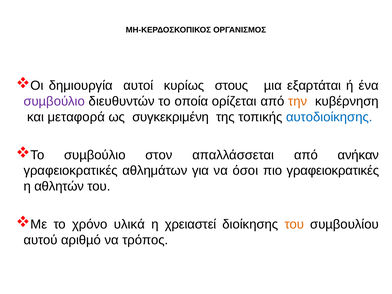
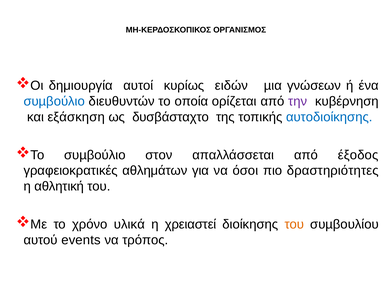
στους: στους -> ειδών (231, 86)
εξαρτάται: εξαρτάται -> γνώσεων (314, 86)
συµβούλιο colour: purple -> blue (54, 101)
την colour: orange -> purple (298, 101)
μεταφορά: μεταφορά -> εξάσκηση (76, 117)
συγκεκριμένη: συγκεκριμένη -> δυσβάσταχτο (171, 117)
ανήκαν: ανήκαν -> έξοδος (358, 155)
πιο γραφειοκρατικές: γραφειοκρατικές -> δραστηριότητες (333, 171)
αθλητών: αθλητών -> αθλητική (59, 186)
αριθµό: αριθµό -> events (81, 240)
